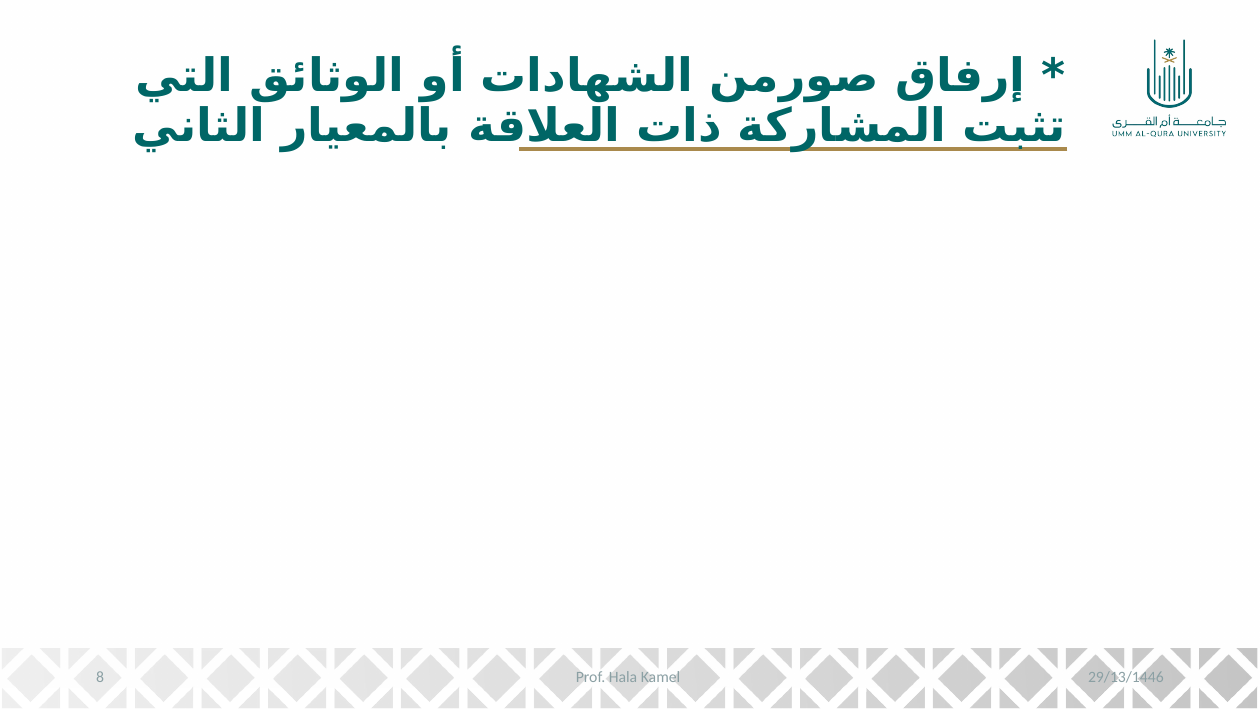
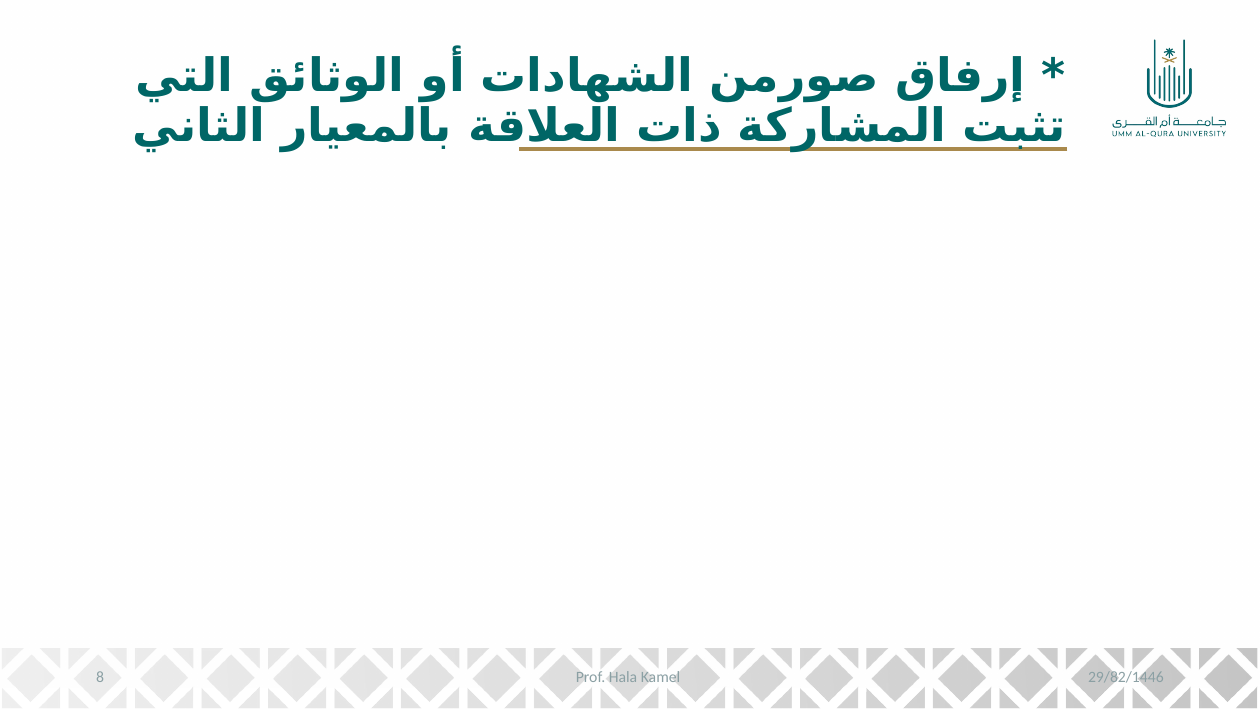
29/13/1446: 29/13/1446 -> 29/82/1446 (1126, 677)
